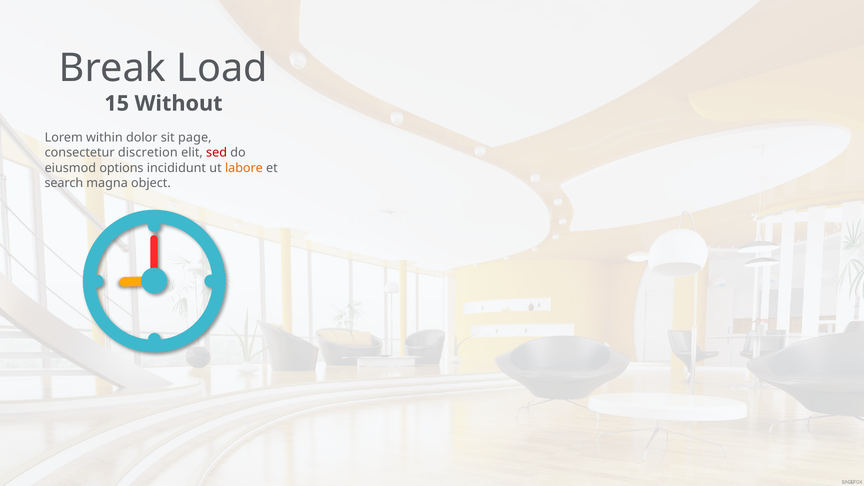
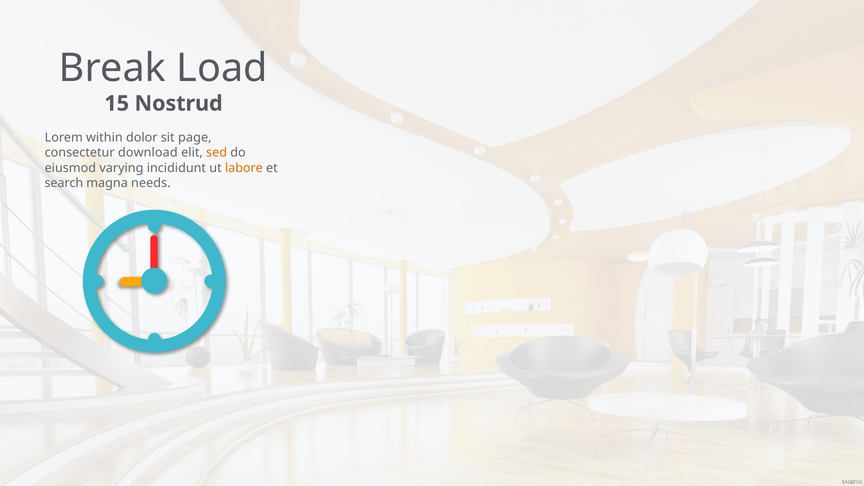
Without: Without -> Nostrud (179, 104)
discretion: discretion -> download (148, 153)
sed colour: red -> orange (217, 153)
options: options -> varying (121, 168)
object: object -> needs (151, 183)
